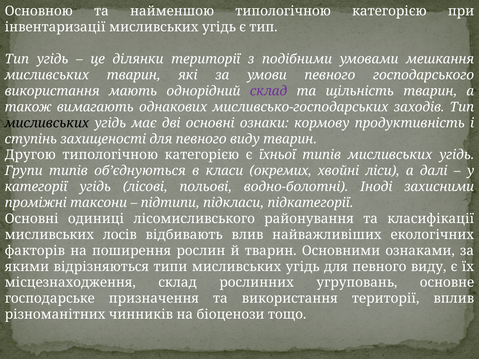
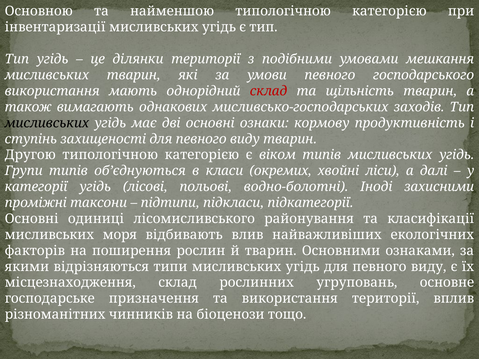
склад colour: purple -> red (269, 91)
їхньої: їхньої -> віком (277, 155)
лосів: лосів -> моря (120, 235)
